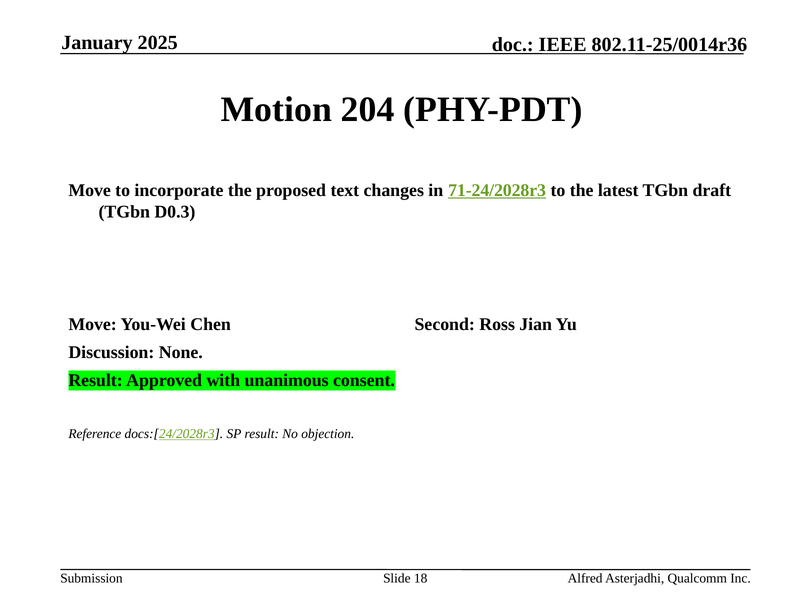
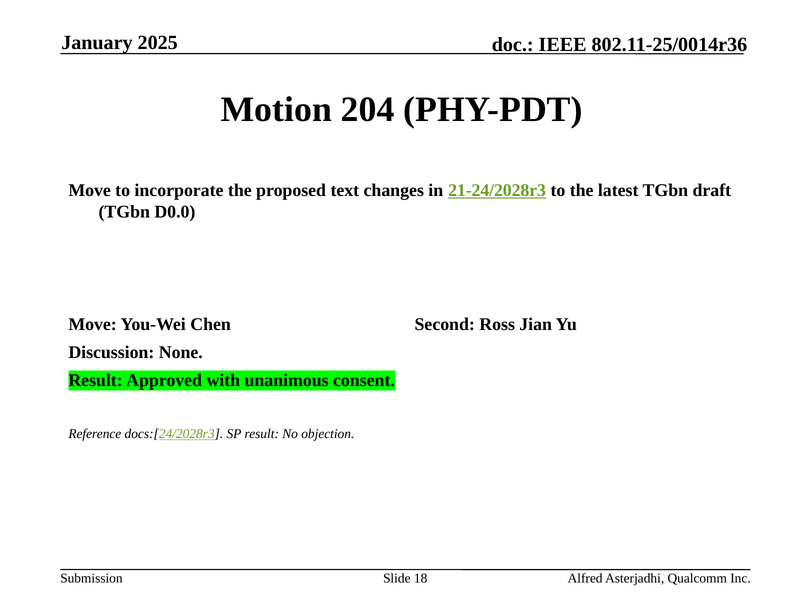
71-24/2028r3: 71-24/2028r3 -> 21-24/2028r3 (497, 190)
D0.3: D0.3 -> D0.0 (175, 212)
